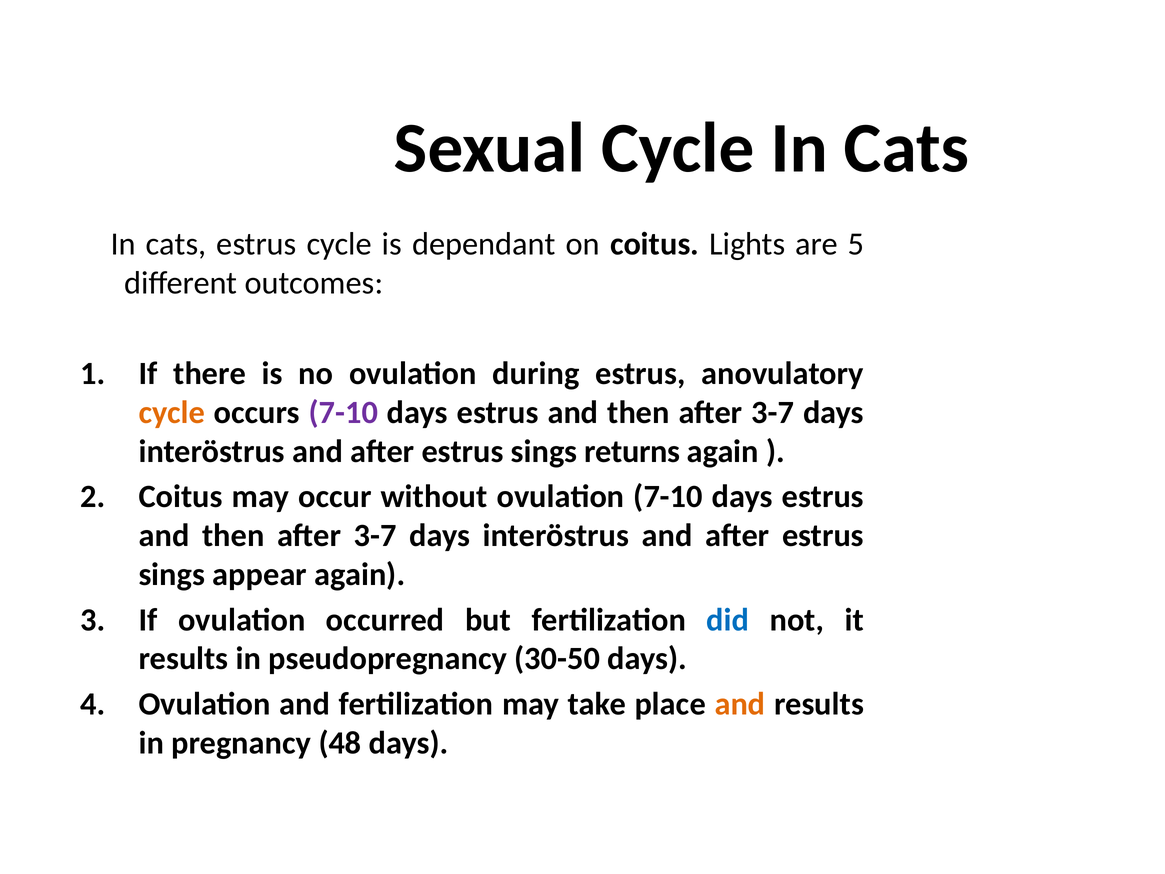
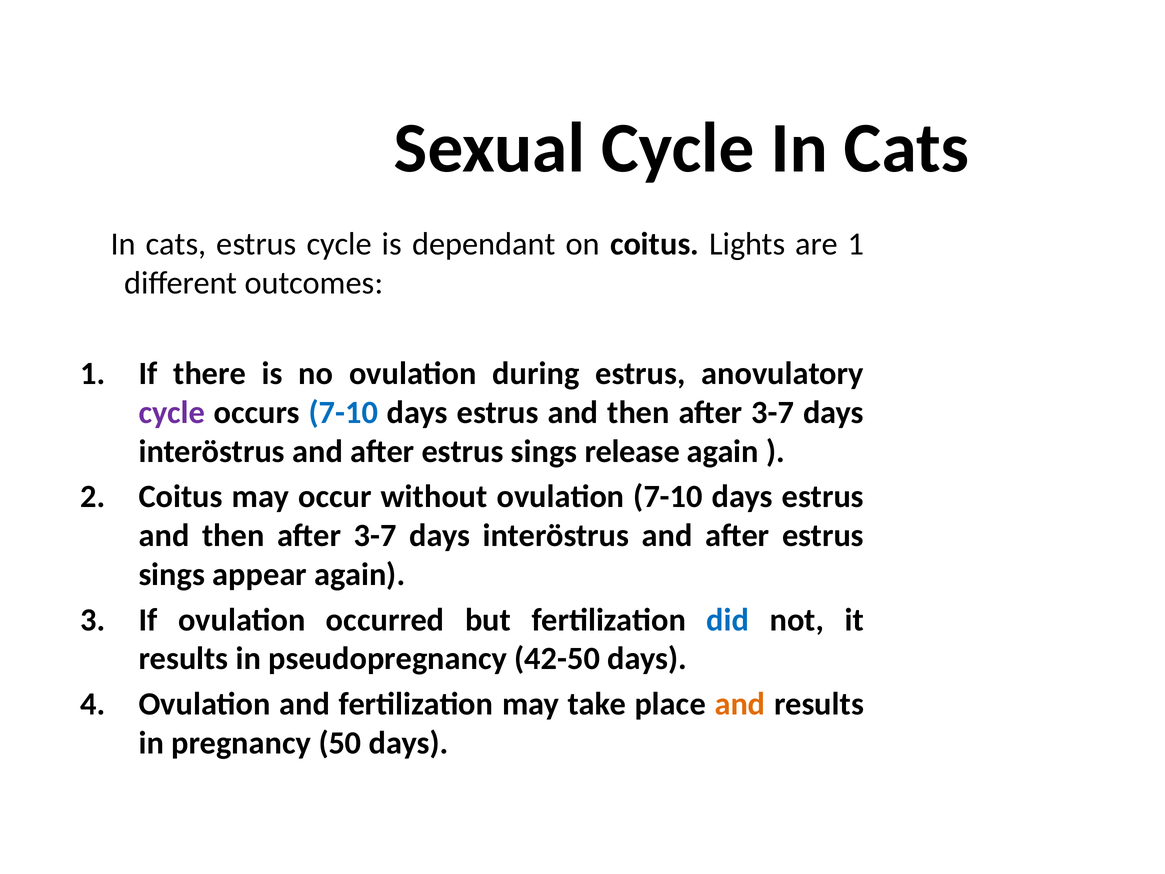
are 5: 5 -> 1 (856, 244)
cycle colour: orange -> purple (172, 412)
7-10 colour: purple -> blue (343, 412)
returns: returns -> release (632, 451)
30-50: 30-50 -> 42-50 (557, 659)
48: 48 -> 50 (340, 743)
